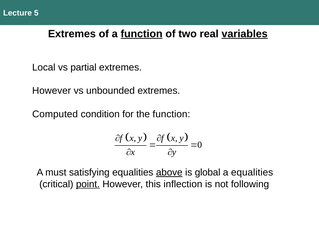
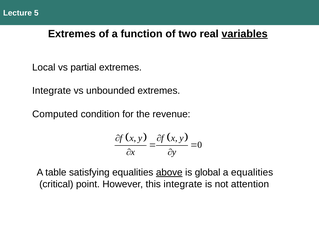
function underline: present -> none (142, 34)
However: However -> Integrate (52, 91)
the function: function -> revenue (171, 114)
must: must -> table (56, 173)
point underline: present -> none (88, 184)
this inflection: inflection -> integrate (183, 184)
following: following -> attention (250, 184)
